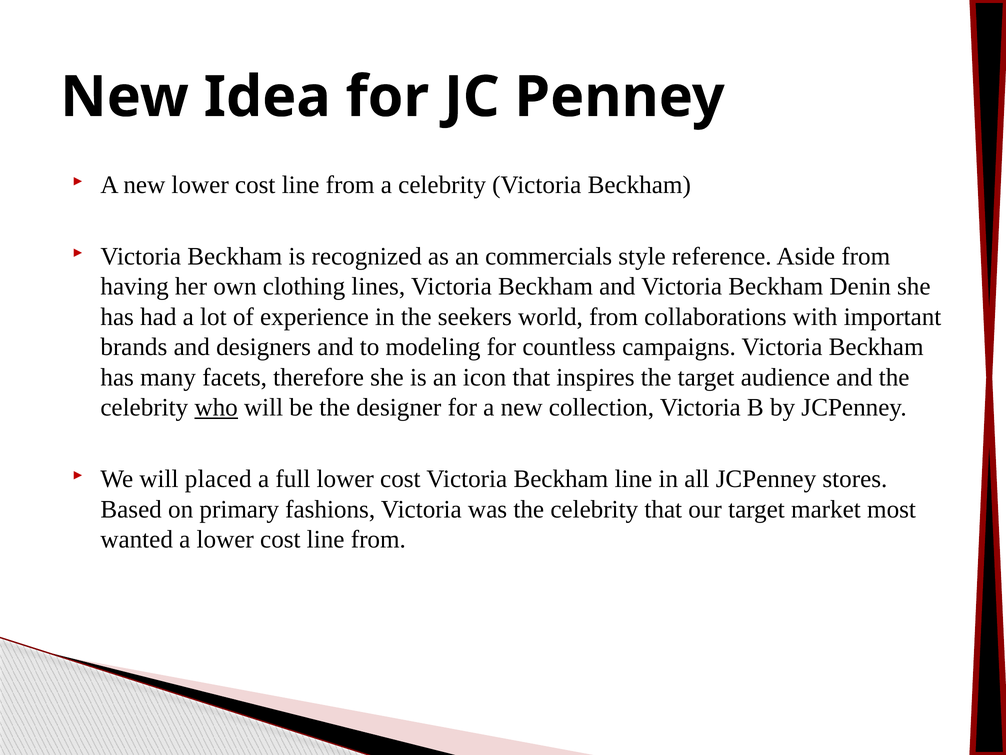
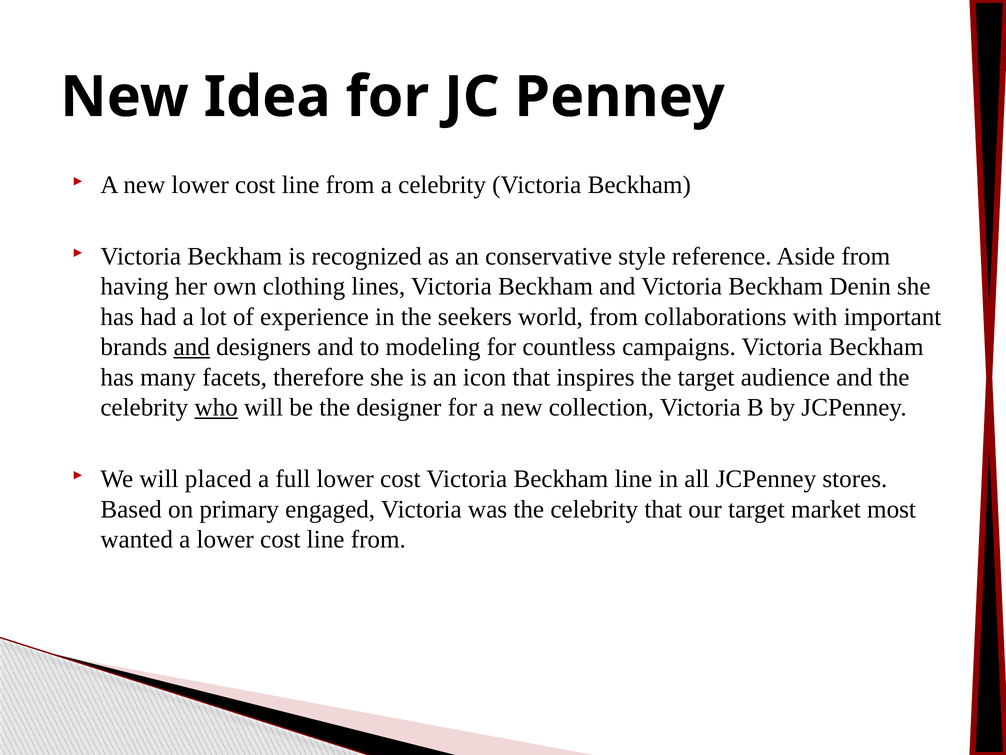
commercials: commercials -> conservative (549, 256)
and underline: none -> present (192, 347)
fashions: fashions -> engaged (330, 509)
